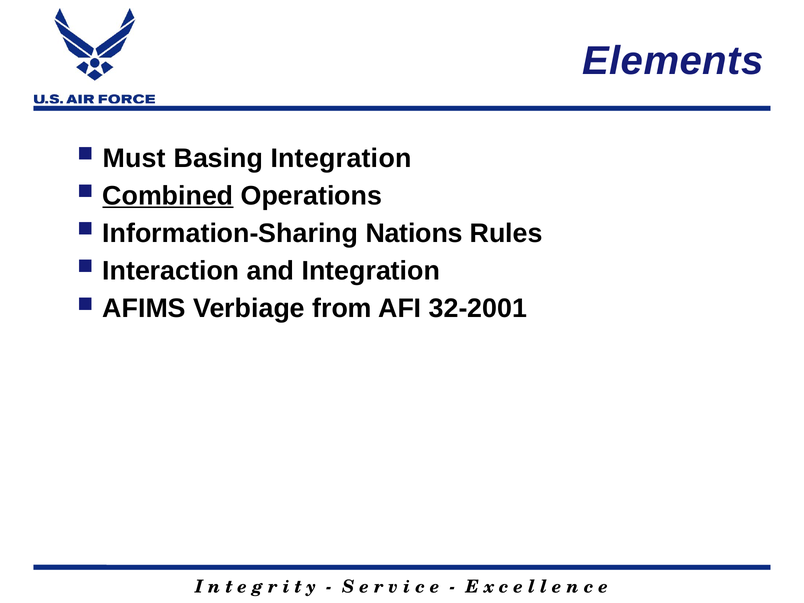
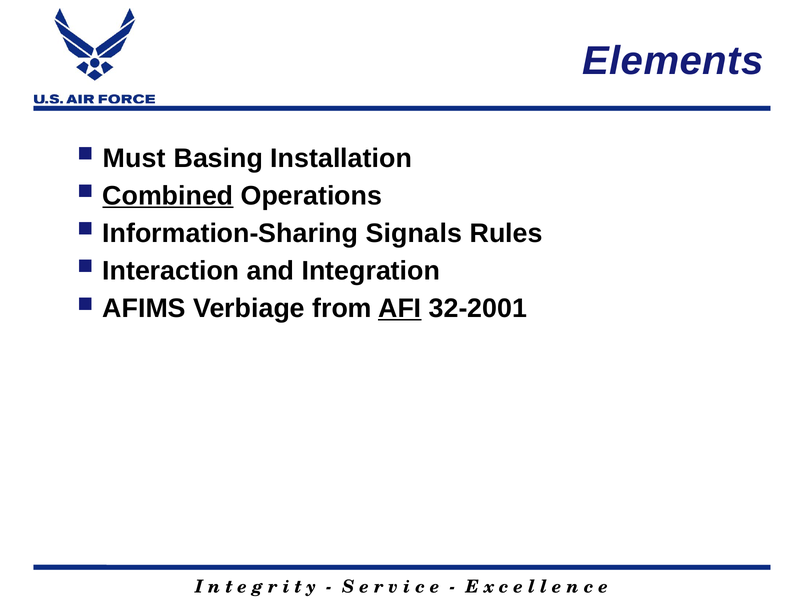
Basing Integration: Integration -> Installation (341, 158)
Nations: Nations -> Signals (414, 233)
AFI underline: none -> present (400, 308)
